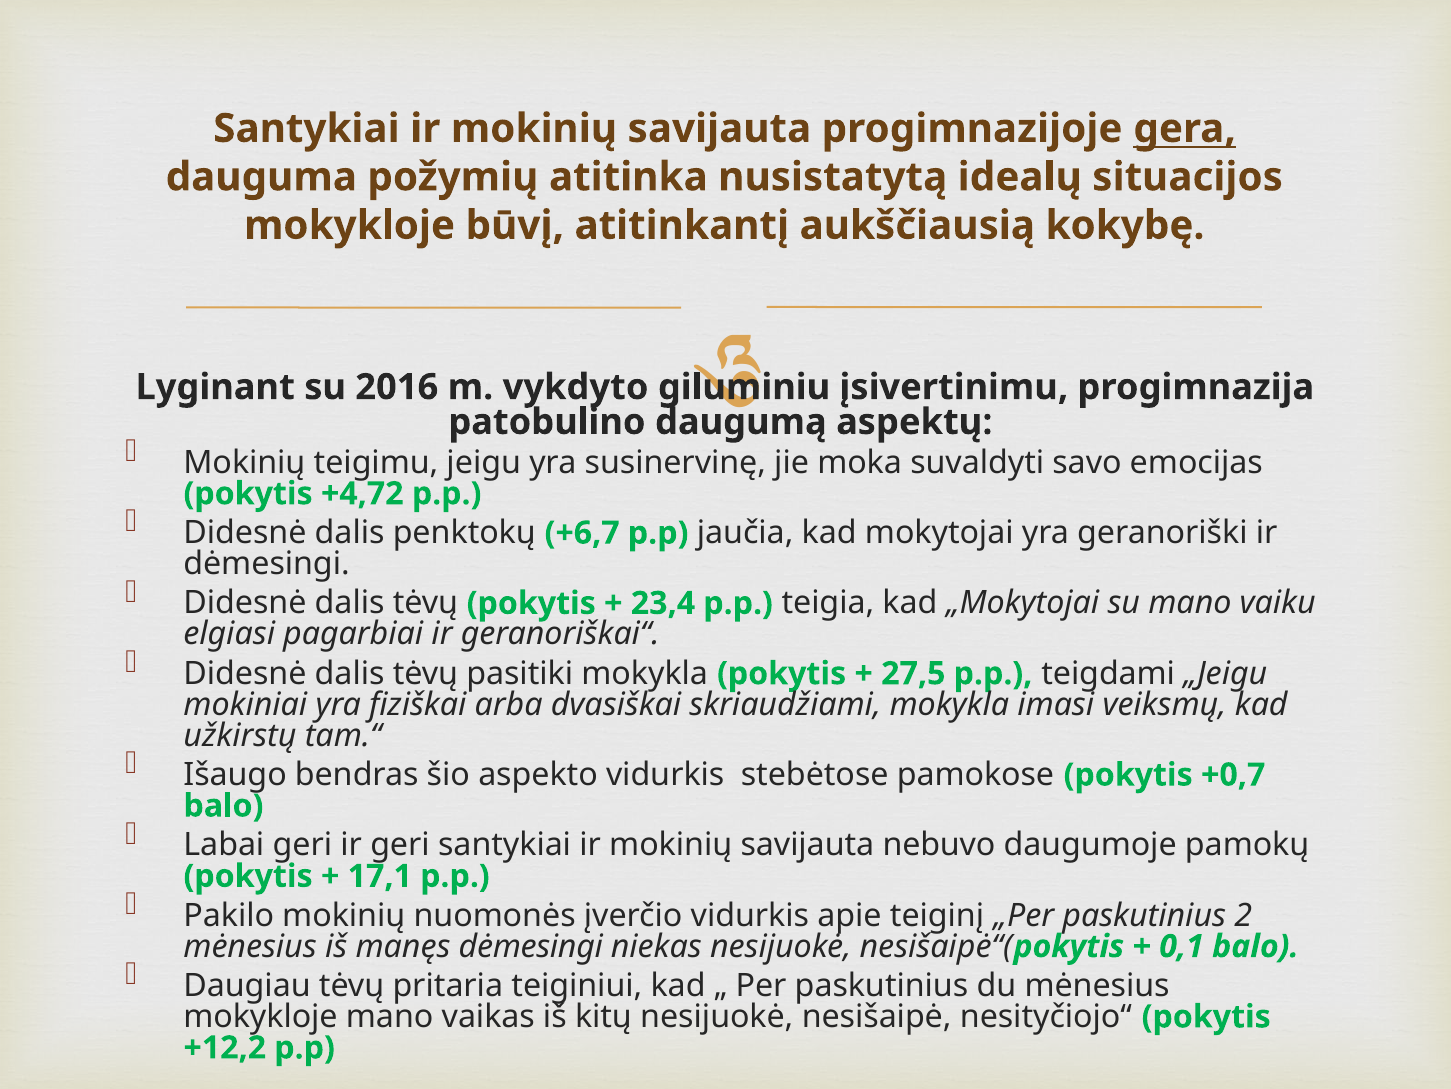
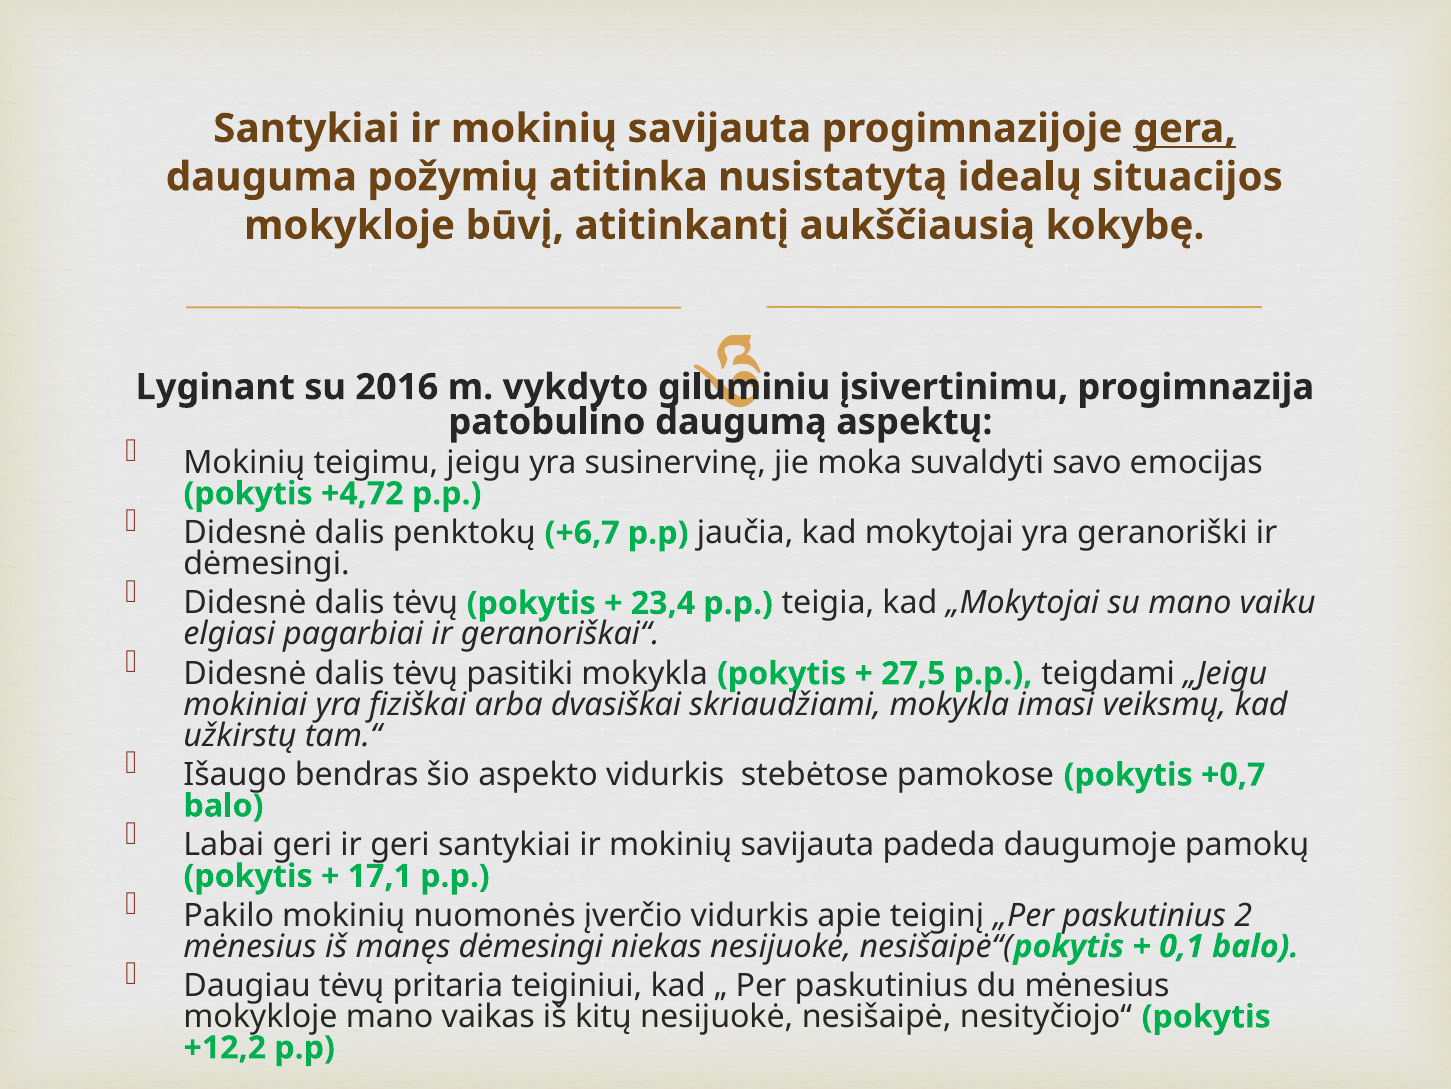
nebuvo: nebuvo -> padeda (939, 845)
